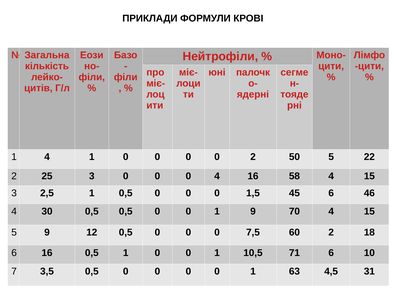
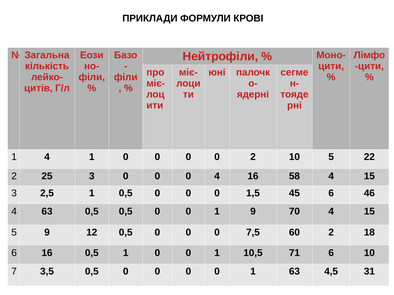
2 50: 50 -> 10 (294, 157)
4 30: 30 -> 63 (47, 212)
